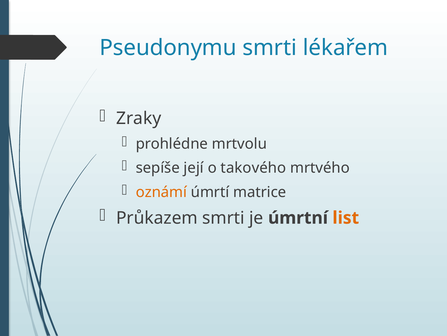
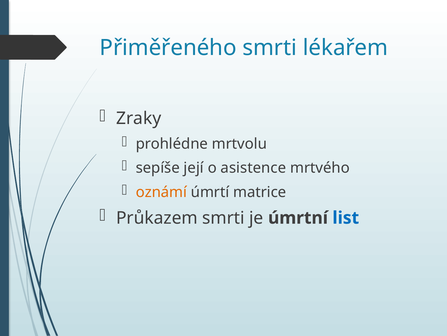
Pseudonymu: Pseudonymu -> Přiměřeného (168, 48)
takového: takového -> asistence (253, 168)
list colour: orange -> blue (346, 217)
